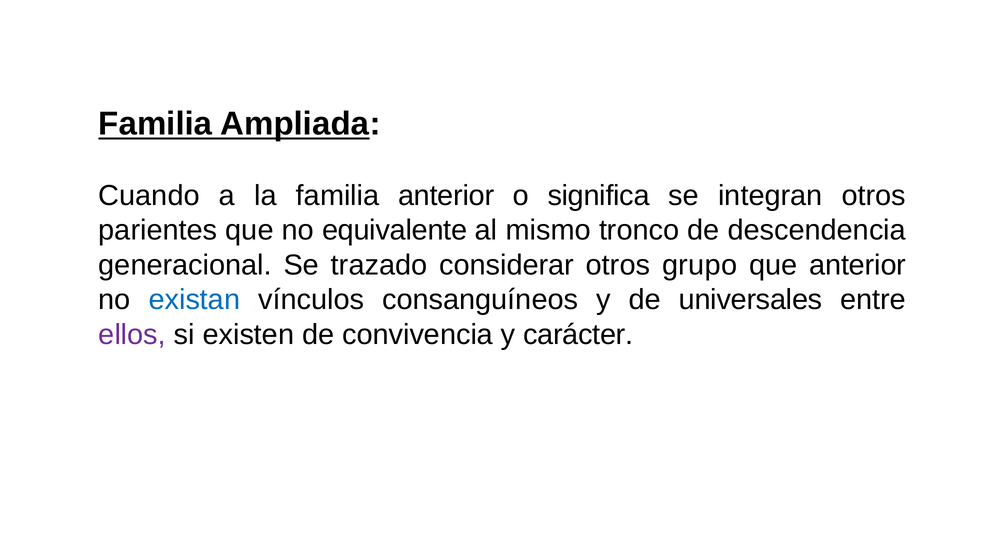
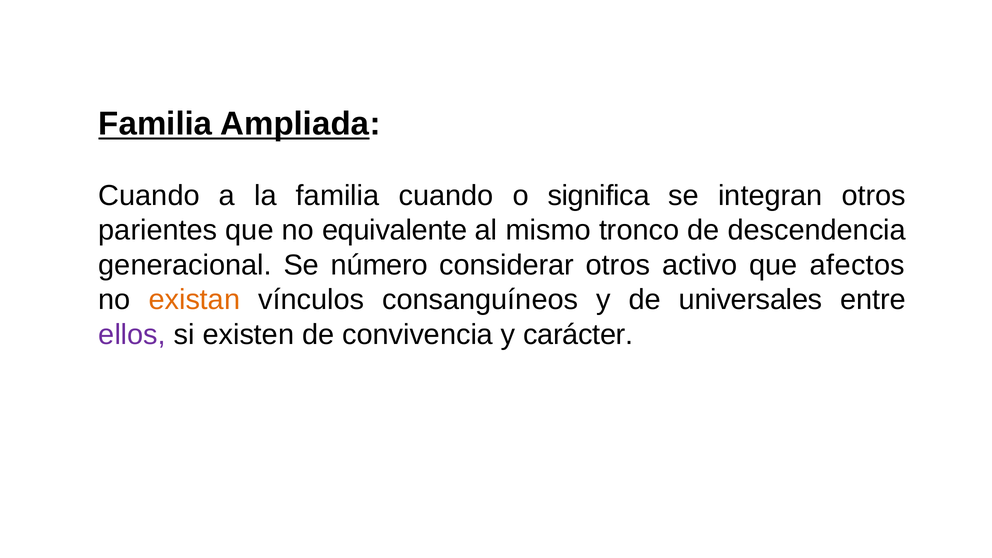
familia anterior: anterior -> cuando (446, 196)
trazado: trazado -> número (379, 265)
grupo: grupo -> activo (700, 265)
que anterior: anterior -> afectos (857, 265)
existan colour: blue -> orange (194, 300)
